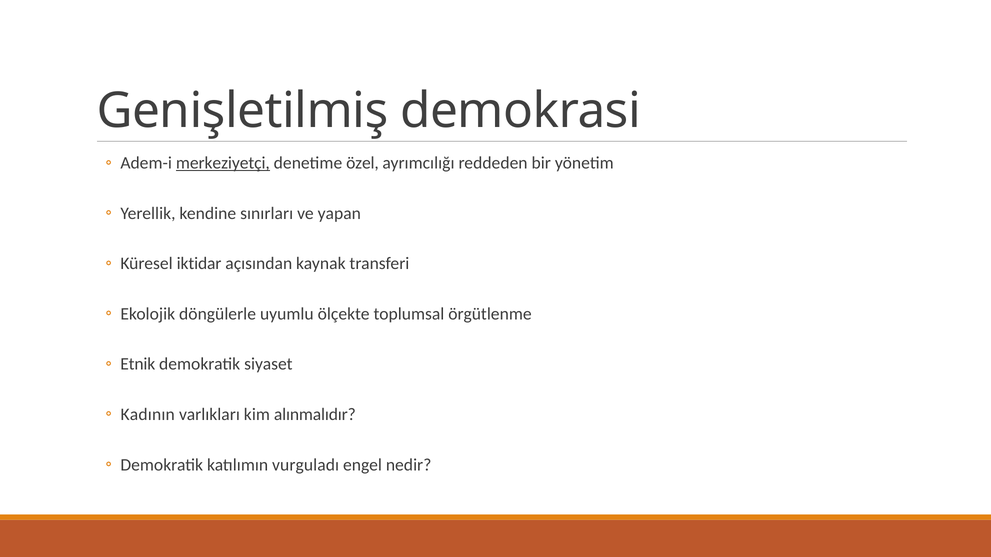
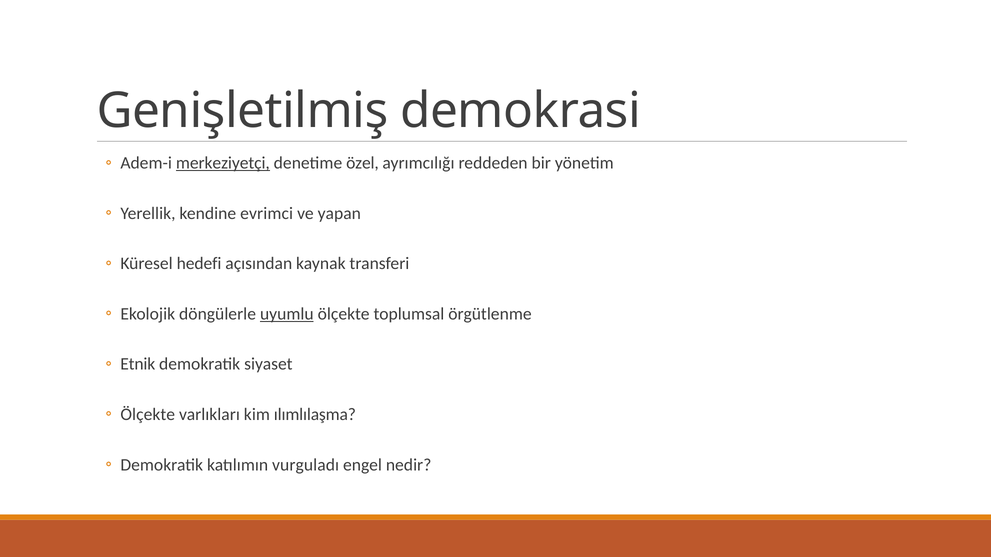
sınırları: sınırları -> evrimci (267, 213)
iktidar: iktidar -> hedefi (199, 264)
uyumlu underline: none -> present (287, 314)
Kadının: Kadının -> Ölçekte (148, 415)
alınmalıdır: alınmalıdır -> ılımlılaşma (315, 415)
